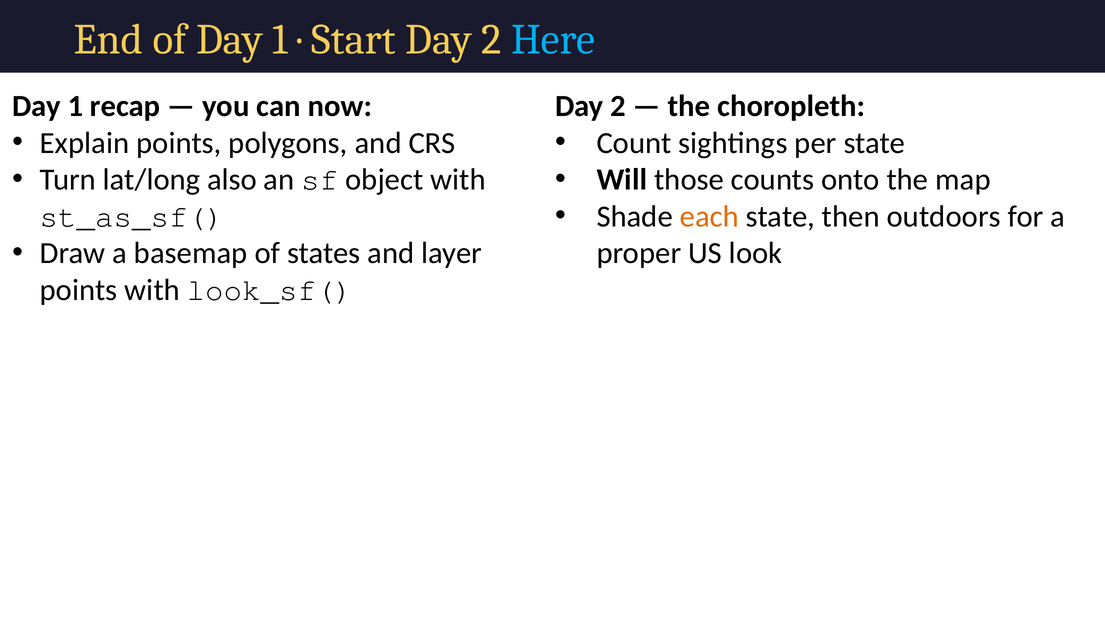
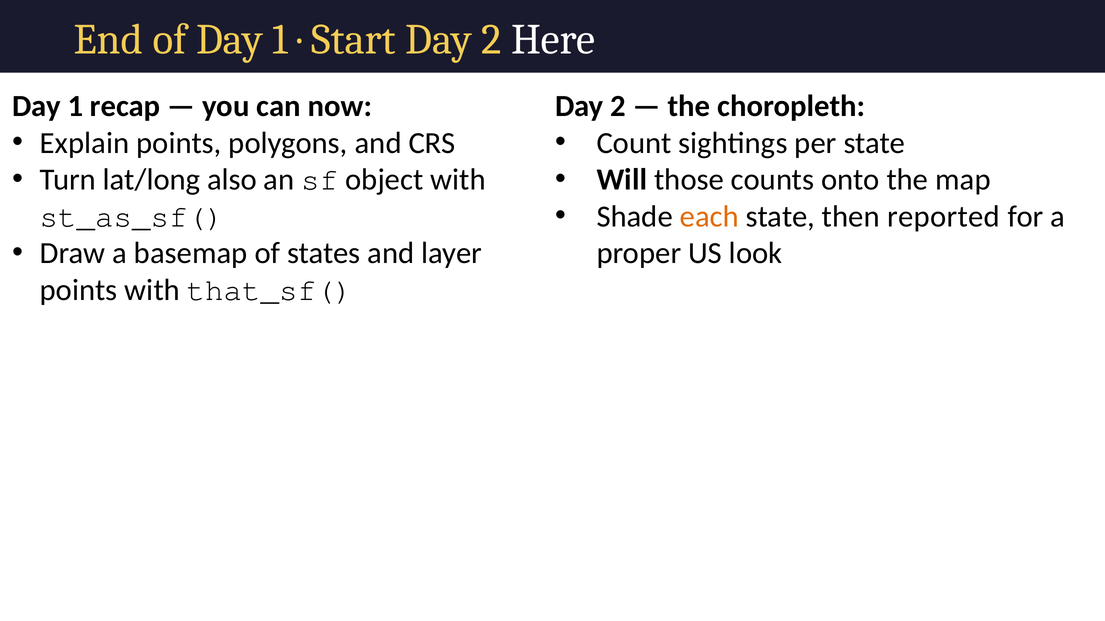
Here colour: light blue -> white (553, 39)
outdoors: outdoors -> reported (944, 217)
look_sf(: look_sf( -> that_sf( (270, 290)
